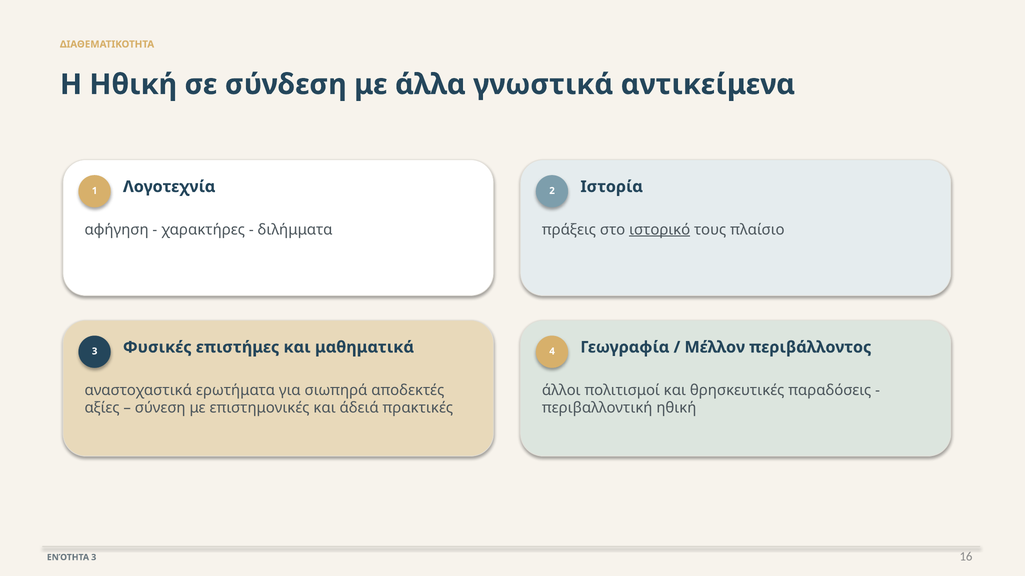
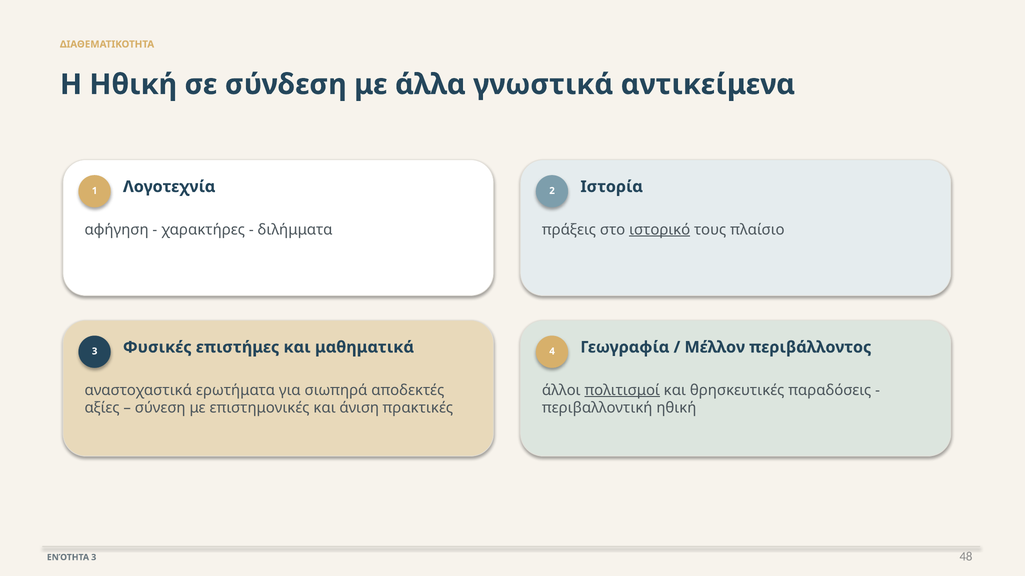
πολιτισμοί underline: none -> present (622, 391)
άδειά: άδειά -> άνιση (359, 408)
16: 16 -> 48 (966, 557)
